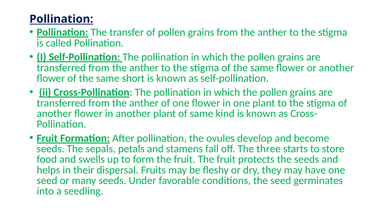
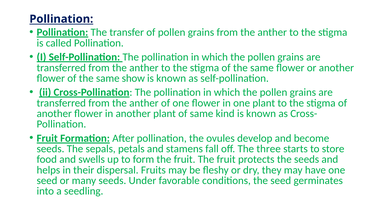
short: short -> show (133, 78)
